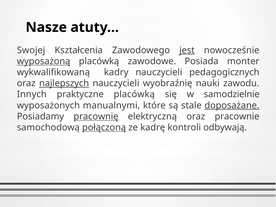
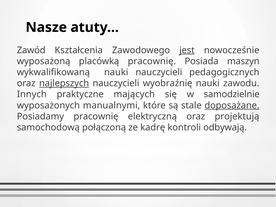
Swojej: Swojej -> Zawód (31, 50)
wyposażoną underline: present -> none (44, 61)
placówką zawodowe: zawodowe -> pracownię (152, 61)
monter: monter -> maszyn (243, 61)
wykwalifikowaną kadry: kadry -> nauki (116, 72)
praktyczne placówką: placówką -> mających (134, 94)
pracownię underline: present -> none (96, 116)
pracownie: pracownie -> projektują (237, 116)
połączoną underline: present -> none (104, 127)
